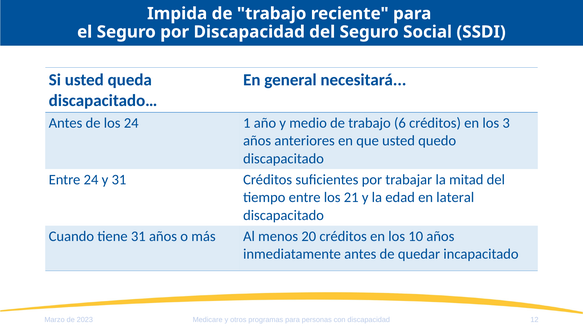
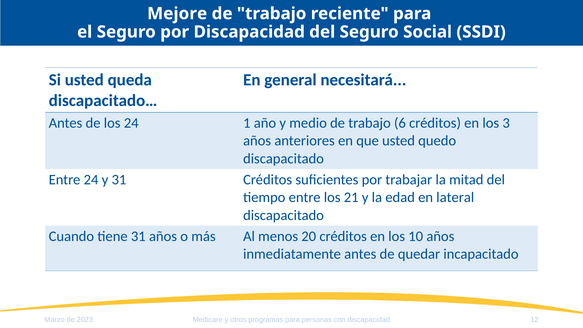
Impida: Impida -> Mejore (177, 14)
